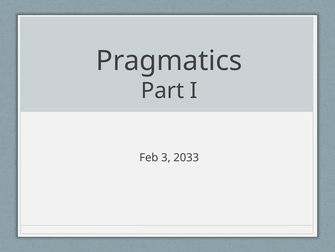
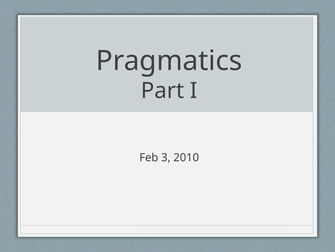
2033: 2033 -> 2010 (186, 157)
